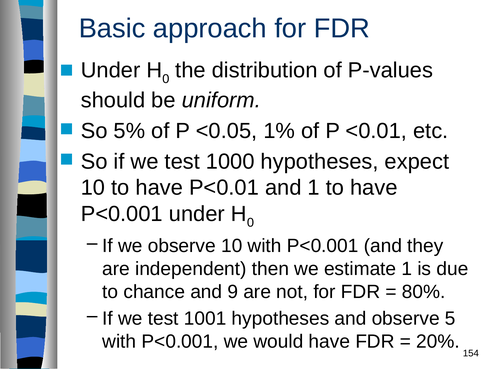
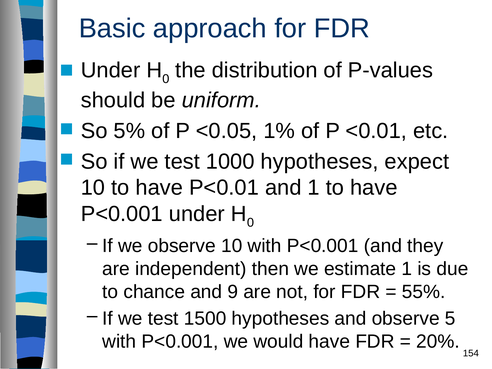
80%: 80% -> 55% (424, 292)
1001: 1001 -> 1500 (205, 319)
